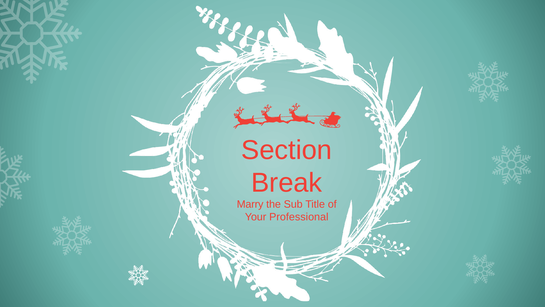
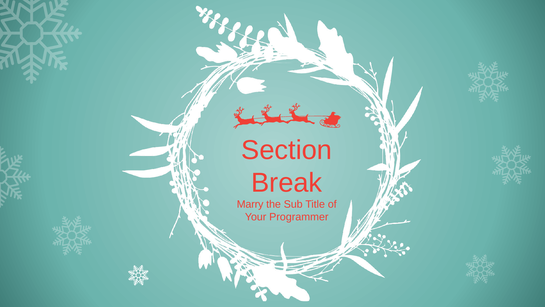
Professional: Professional -> Programmer (299, 217)
